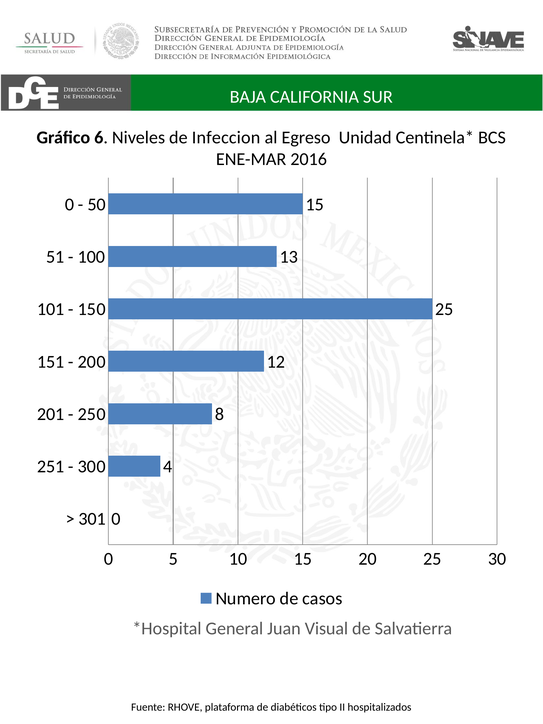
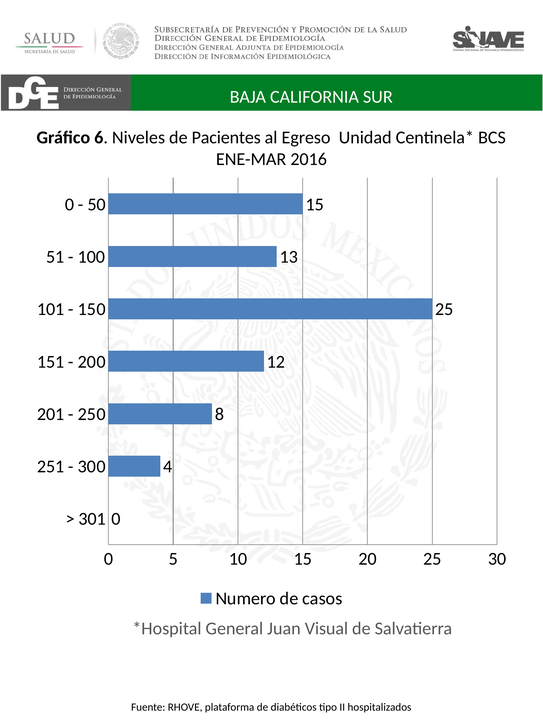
Infeccion: Infeccion -> Pacientes (226, 137)
